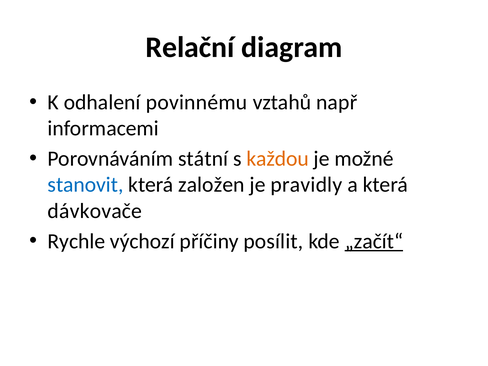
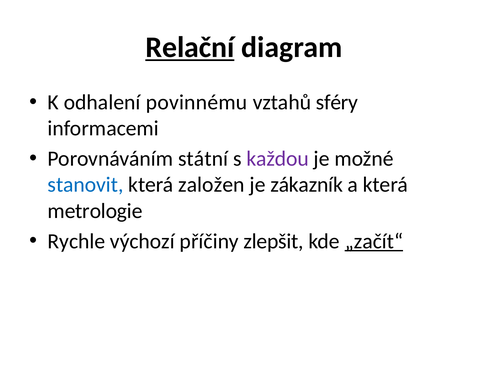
Relační underline: none -> present (190, 47)
např: např -> sféry (337, 102)
každou colour: orange -> purple (278, 159)
pravidly: pravidly -> zákazník (307, 185)
dávkovače: dávkovače -> metrologie (95, 211)
posílit: posílit -> zlepšit (274, 241)
